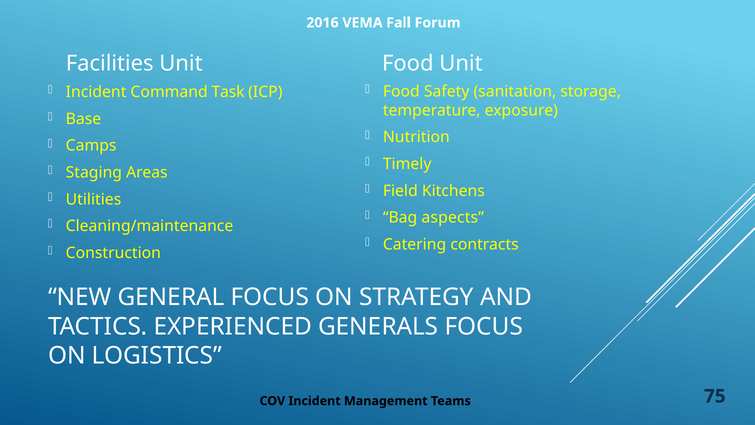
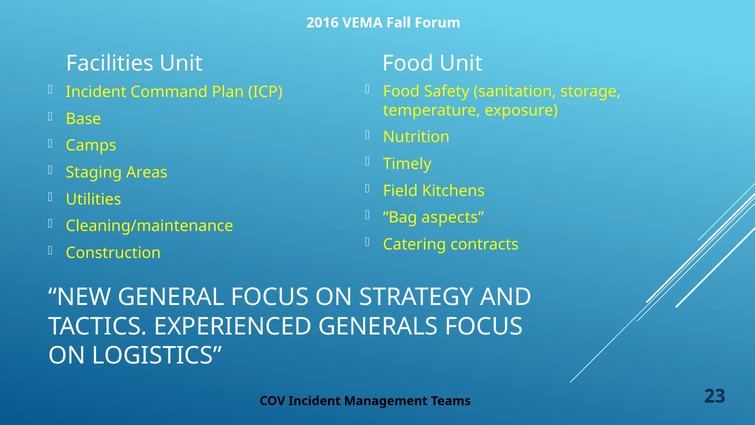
Task: Task -> Plan (228, 92)
75: 75 -> 23 (715, 396)
